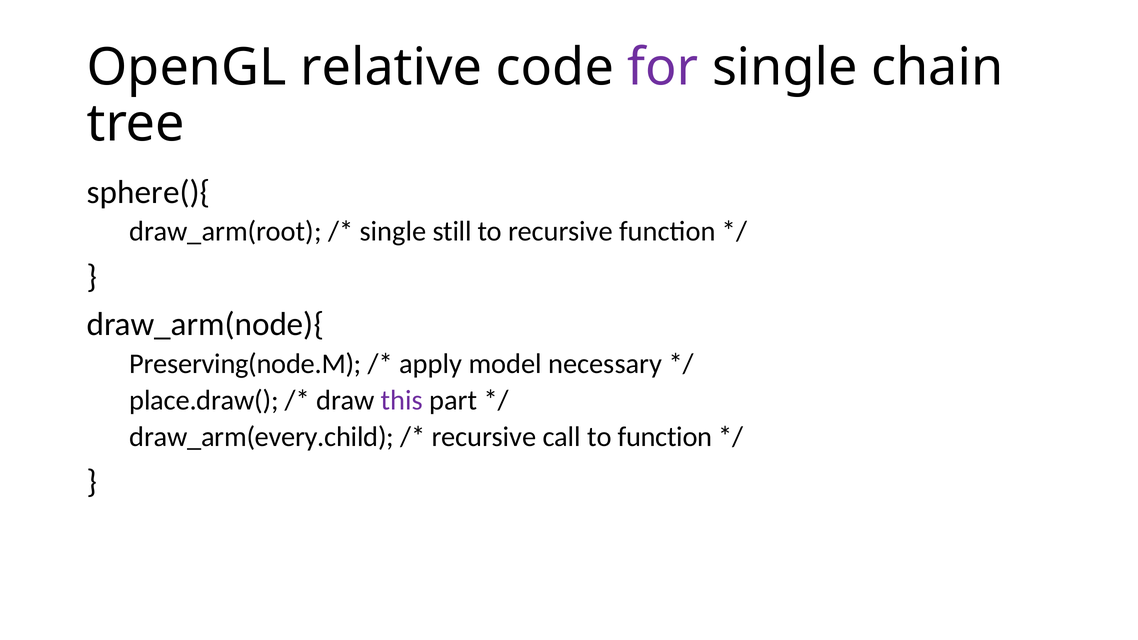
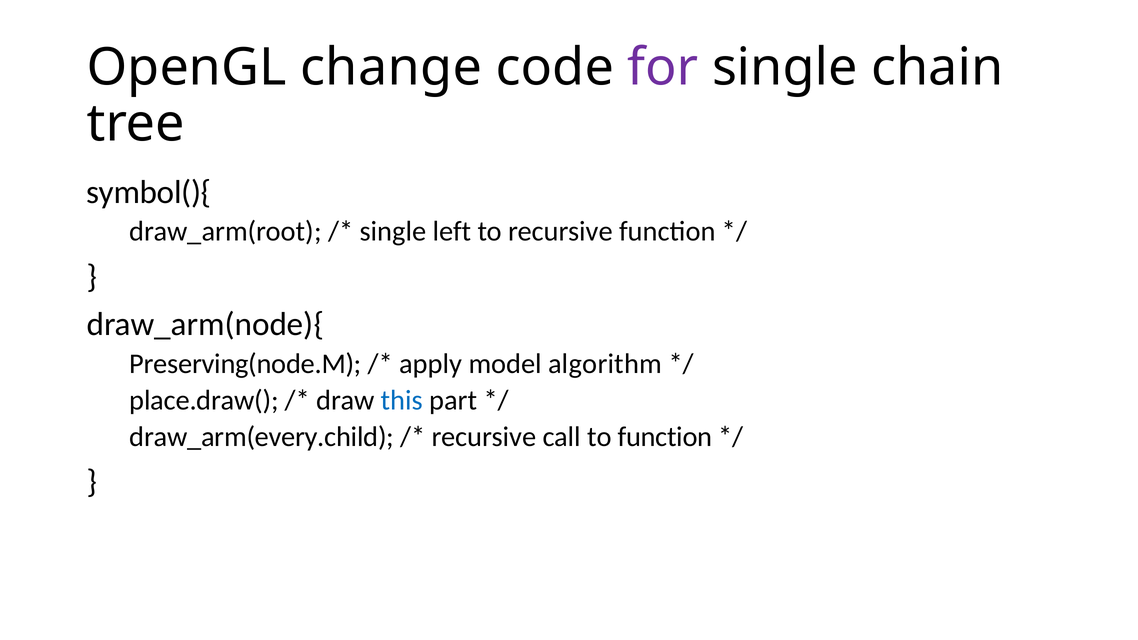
relative: relative -> change (391, 67)
sphere(){: sphere(){ -> symbol(){ (149, 192)
still: still -> left (452, 232)
necessary: necessary -> algorithm (605, 364)
this colour: purple -> blue (402, 400)
